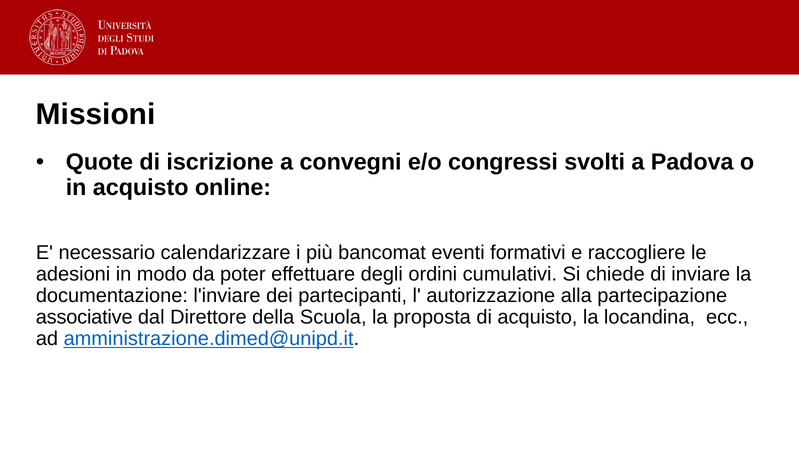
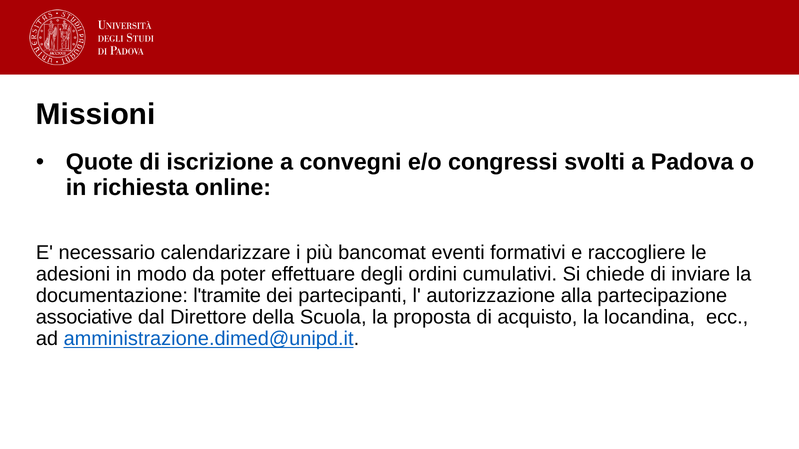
in acquisto: acquisto -> richiesta (141, 188)
l'inviare: l'inviare -> l'tramite (227, 296)
